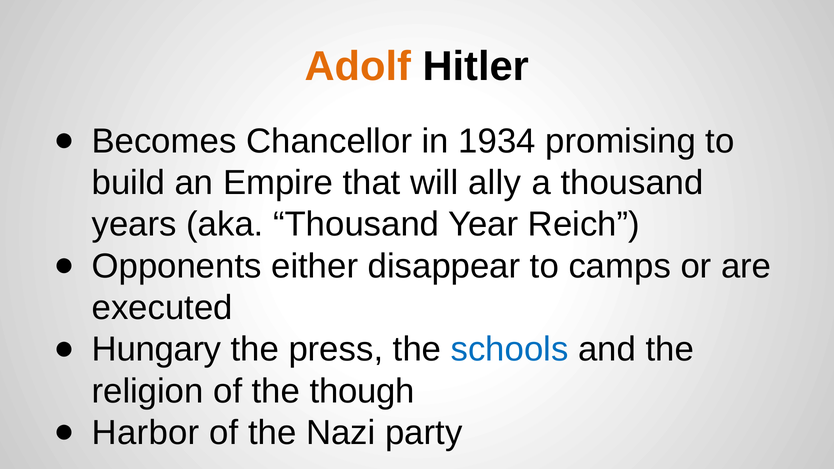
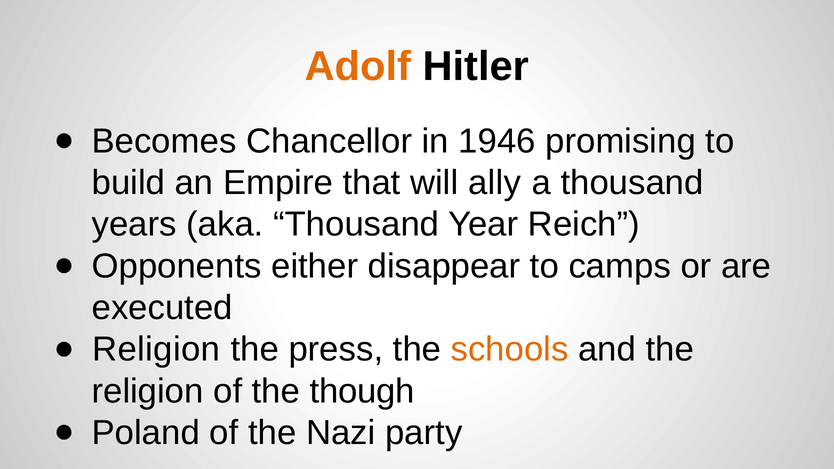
1934: 1934 -> 1946 (497, 141)
Hungary: Hungary -> Religion (156, 350)
schools colour: blue -> orange (510, 350)
Harbor: Harbor -> Poland (146, 433)
